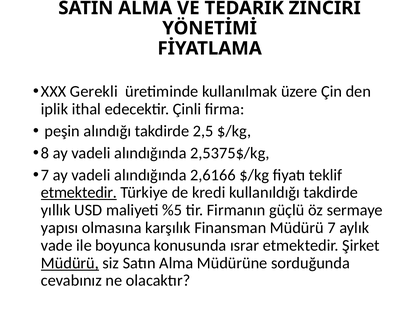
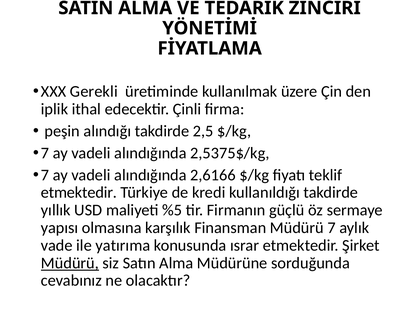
8: 8 -> 7 (45, 153)
etmektedir underline: present -> none (79, 193)
boyunca: boyunca -> yatırıma (123, 245)
